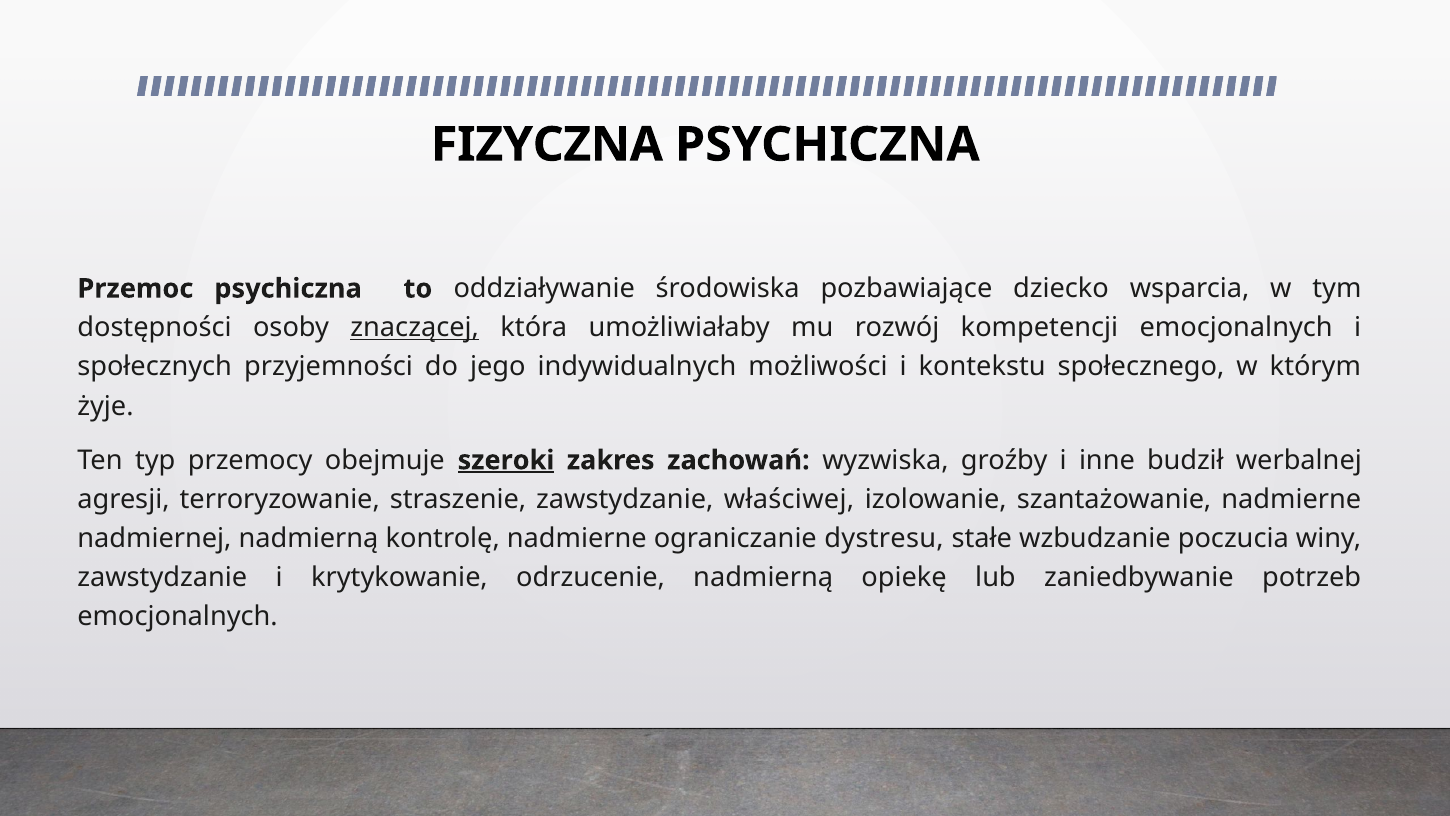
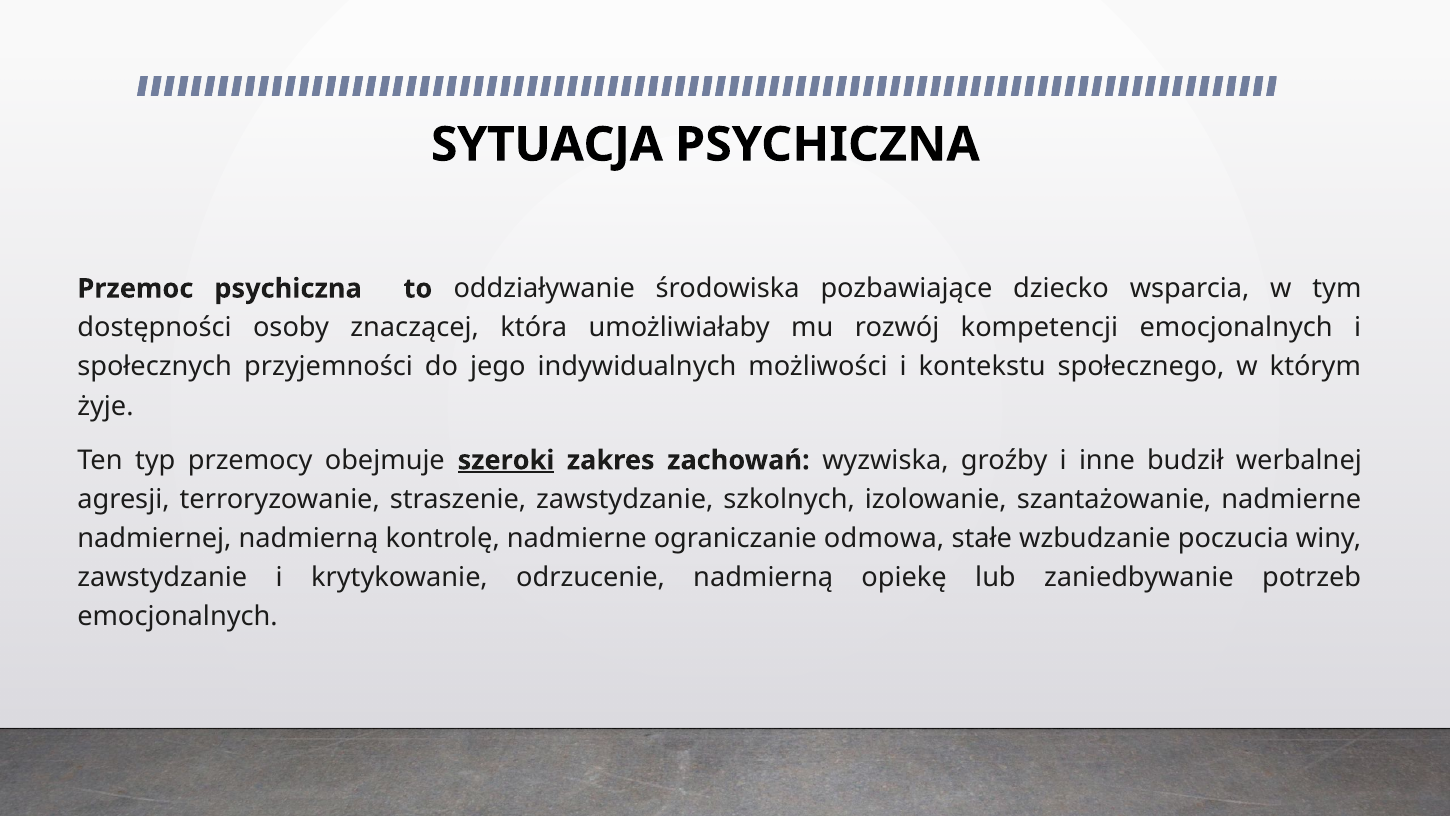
FIZYCZNA: FIZYCZNA -> SYTUACJA (547, 145)
znaczącej underline: present -> none (415, 328)
właściwej: właściwej -> szkolnych (789, 499)
dystresu: dystresu -> odmowa (884, 538)
